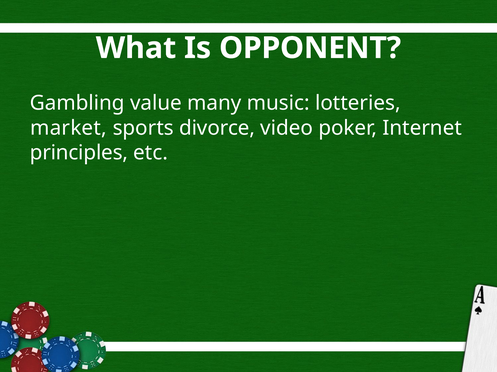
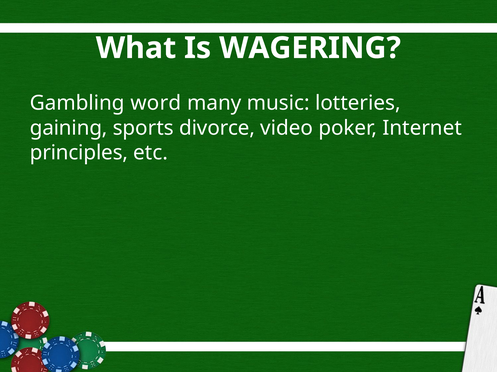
OPPONENT: OPPONENT -> WAGERING (310, 48)
value: value -> word (156, 103)
market: market -> gaining (69, 128)
